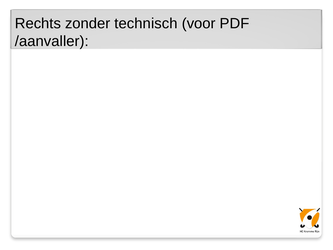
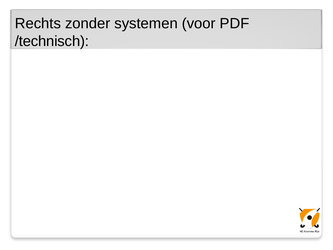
technisch: technisch -> systemen (146, 23)
/aanvaller: /aanvaller -> /technisch (52, 41)
